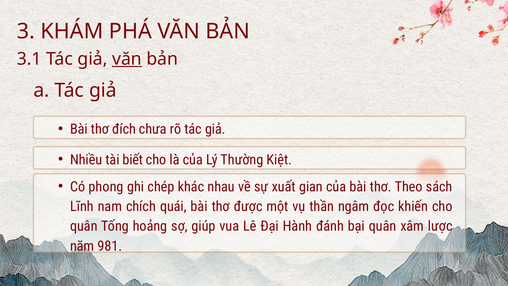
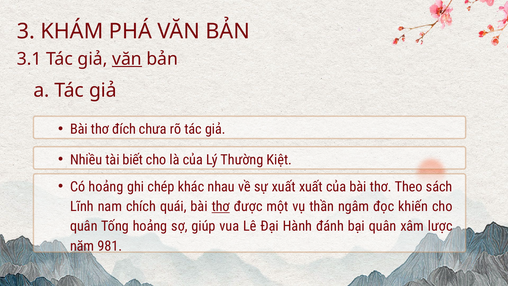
Có phong: phong -> hoảng (106, 187)
xuất gian: gian -> xuất (311, 187)
thơ underline: none -> present (221, 206)
